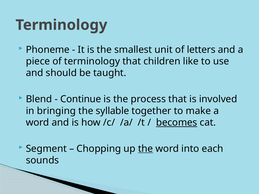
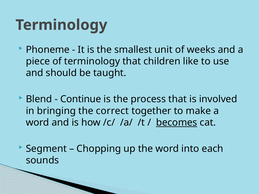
letters: letters -> weeks (201, 50)
syllable: syllable -> correct (112, 111)
the underline: present -> none (146, 149)
